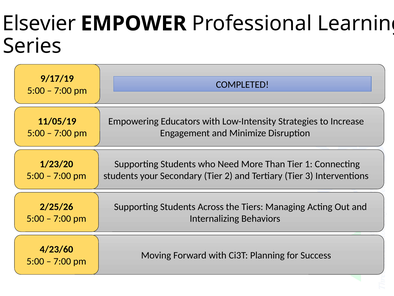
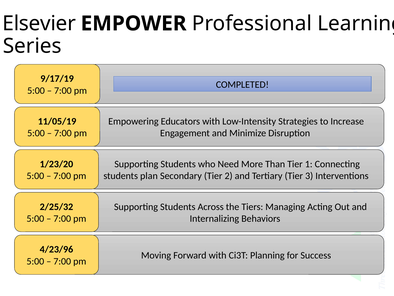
your: your -> plan (149, 176)
2/25/26: 2/25/26 -> 2/25/32 (56, 206)
4/23/60: 4/23/60 -> 4/23/96 (56, 249)
